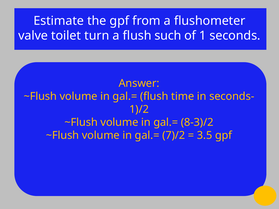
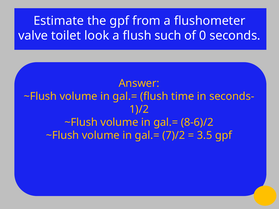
turn: turn -> look (97, 36)
1: 1 -> 0 (203, 36)
8-3)/2: 8-3)/2 -> 8-6)/2 (197, 123)
